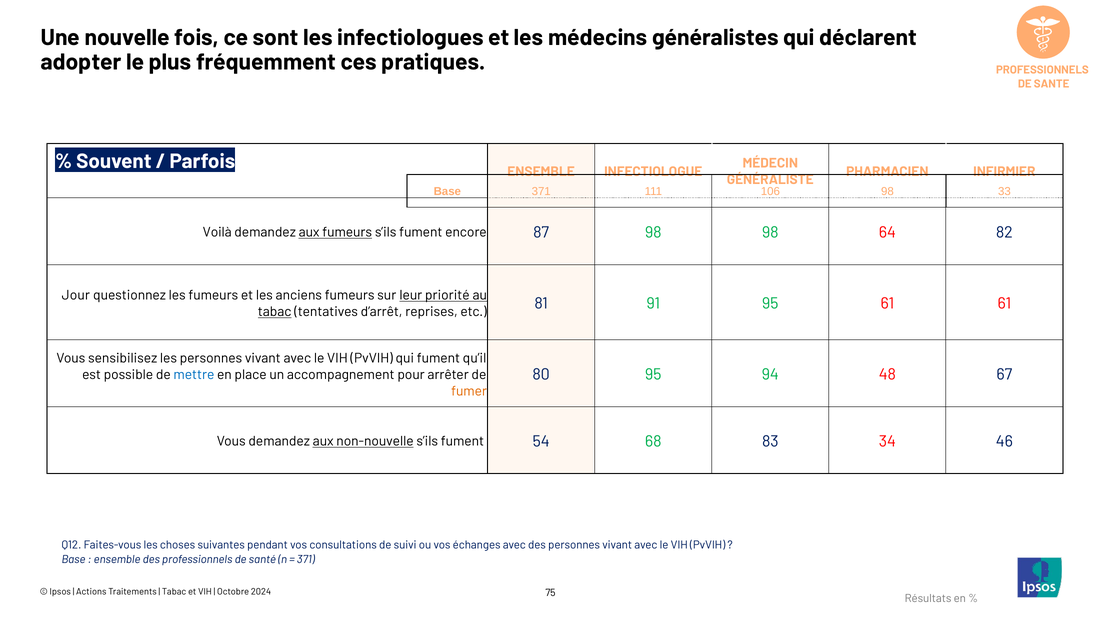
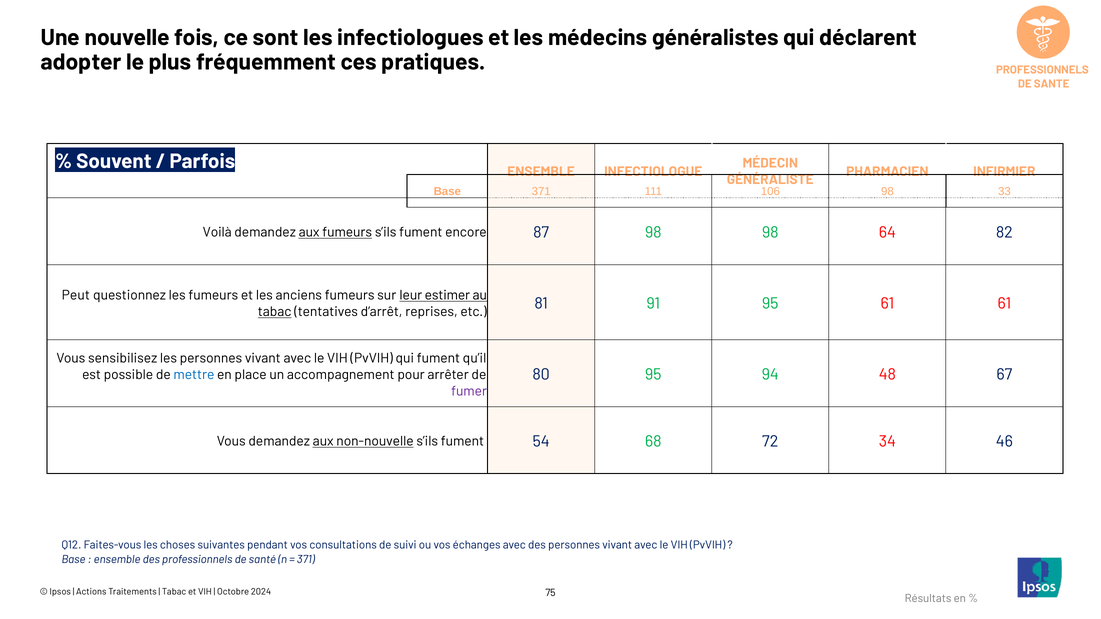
Jour: Jour -> Peut (76, 295)
priorité: priorité -> estimer (447, 295)
fumer colour: orange -> purple (469, 391)
83: 83 -> 72 (770, 442)
